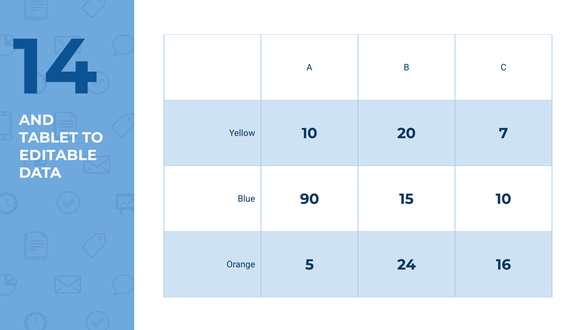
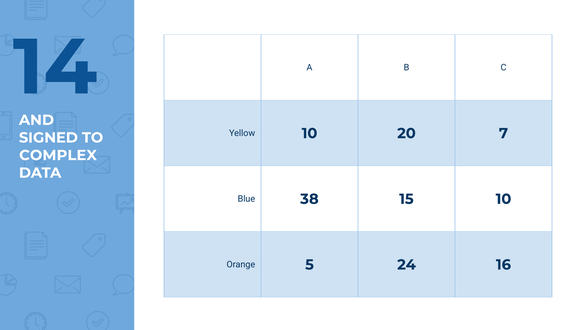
TABLET: TABLET -> SIGNED (48, 138)
EDITABLE: EDITABLE -> COMPLEX (58, 155)
90: 90 -> 38 (309, 199)
